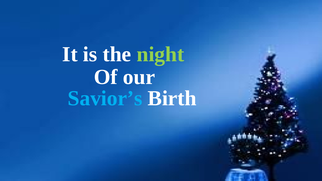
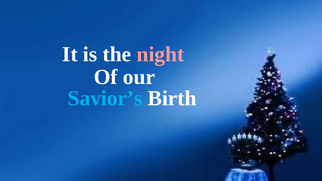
night colour: light green -> pink (160, 54)
